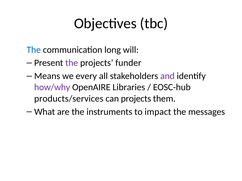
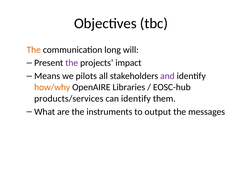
The colour: blue -> orange (34, 50)
funder: funder -> impact (128, 63)
every: every -> pilots (86, 76)
how/why colour: purple -> orange (52, 88)
can projects: projects -> identify (136, 99)
impact: impact -> output (158, 112)
